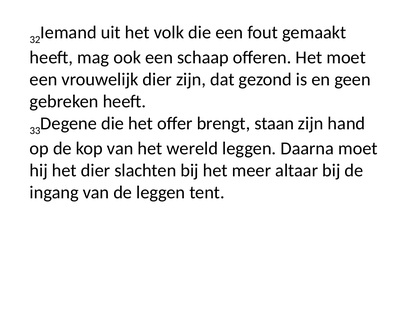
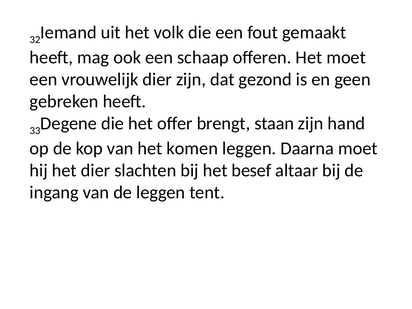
wereld: wereld -> komen (192, 149)
meer: meer -> besef (252, 171)
